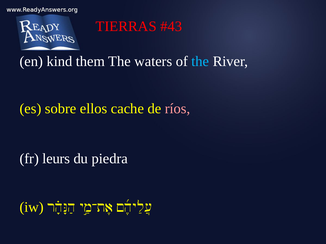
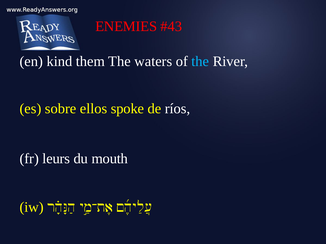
TIERRAS: TIERRAS -> ENEMIES (126, 26)
cache: cache -> spoke (128, 109)
ríos colour: pink -> white (178, 109)
piedra: piedra -> mouth (110, 159)
